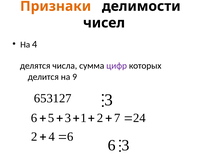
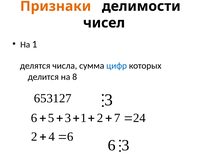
На 4: 4 -> 1 (35, 44)
цифр colour: purple -> blue (117, 66)
9: 9 -> 8 (75, 77)
